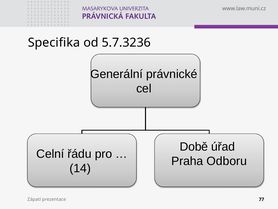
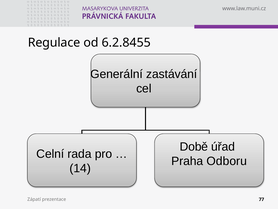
Specifika: Specifika -> Regulace (54, 42)
5.7.3236: 5.7.3236 -> 6.2.8455 (126, 42)
právnické: právnické -> zastávání (172, 74)
řádu: řádu -> rada (80, 154)
